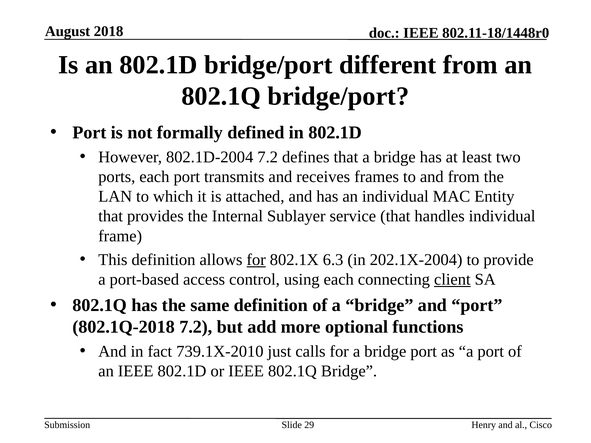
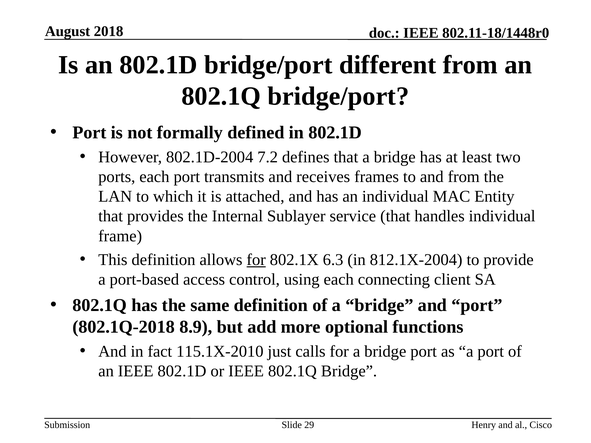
202.1X-2004: 202.1X-2004 -> 812.1X-2004 (416, 260)
client underline: present -> none (452, 280)
802.1Q-2018 7.2: 7.2 -> 8.9 (196, 327)
739.1X-2010: 739.1X-2010 -> 115.1X-2010 (220, 352)
